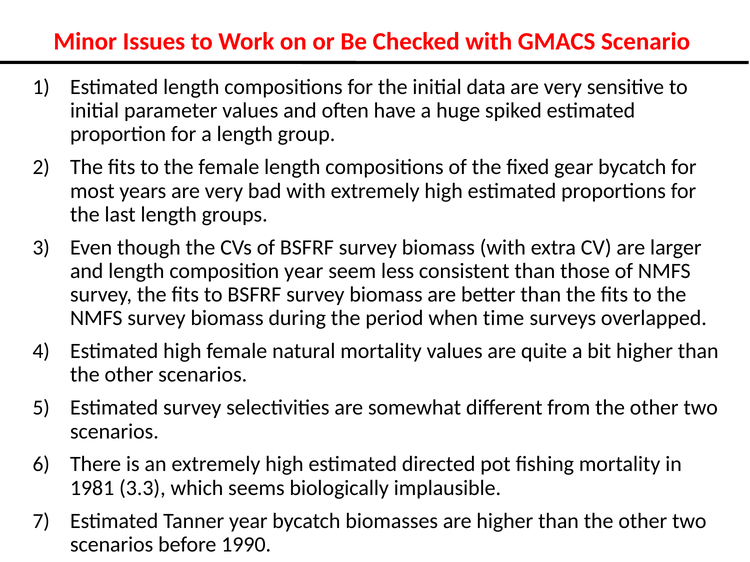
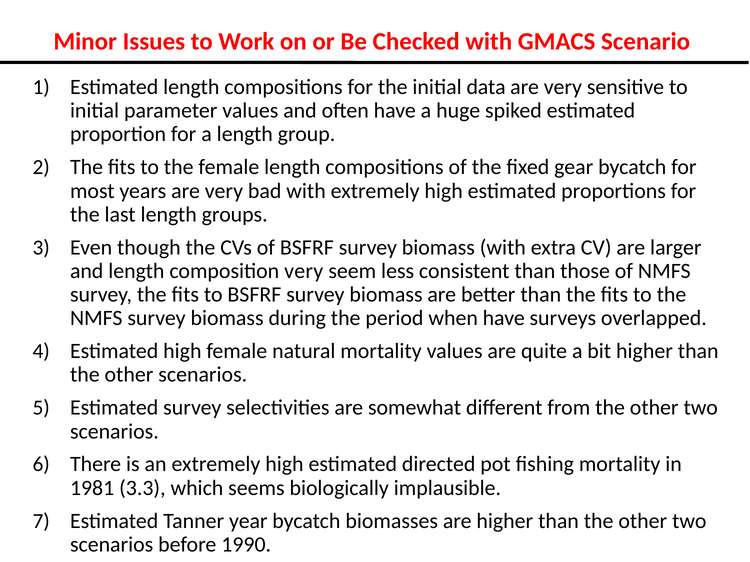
composition year: year -> very (304, 271)
when time: time -> have (504, 318)
